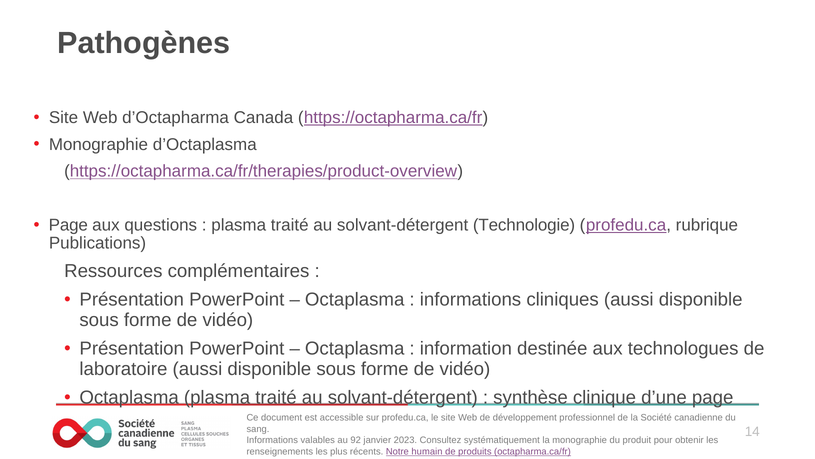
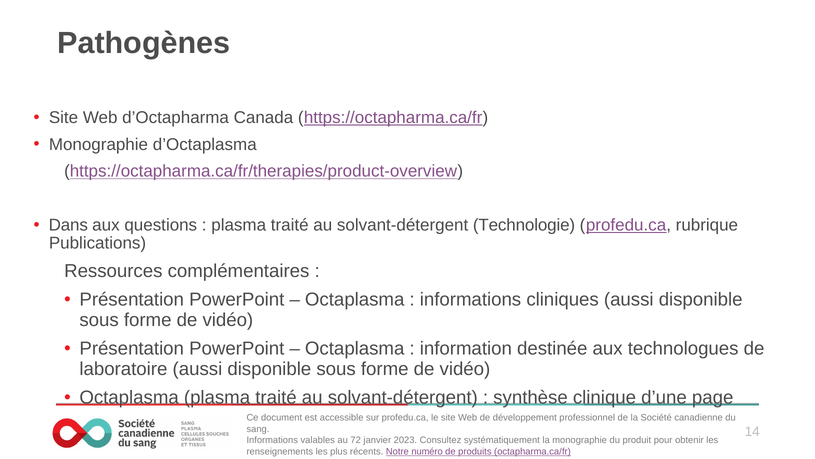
Page: Page -> Dans (68, 225)
92: 92 -> 72 (356, 440)
humain: humain -> numéro (427, 451)
